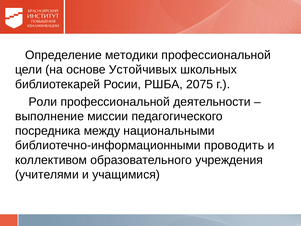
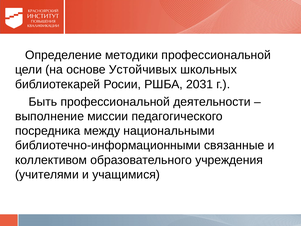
2075: 2075 -> 2031 (200, 84)
Роли: Роли -> Быть (43, 102)
проводить: проводить -> связанные (234, 145)
